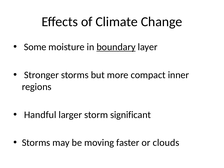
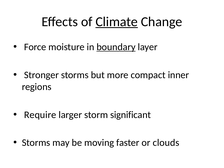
Climate underline: none -> present (117, 22)
Some: Some -> Force (35, 47)
Handful: Handful -> Require (40, 115)
